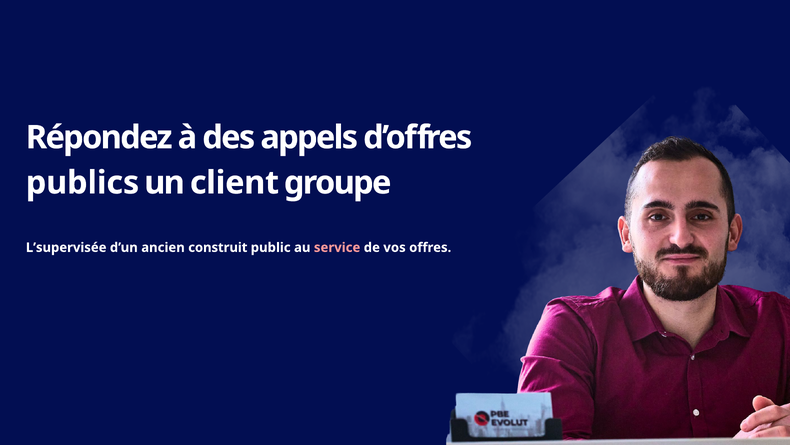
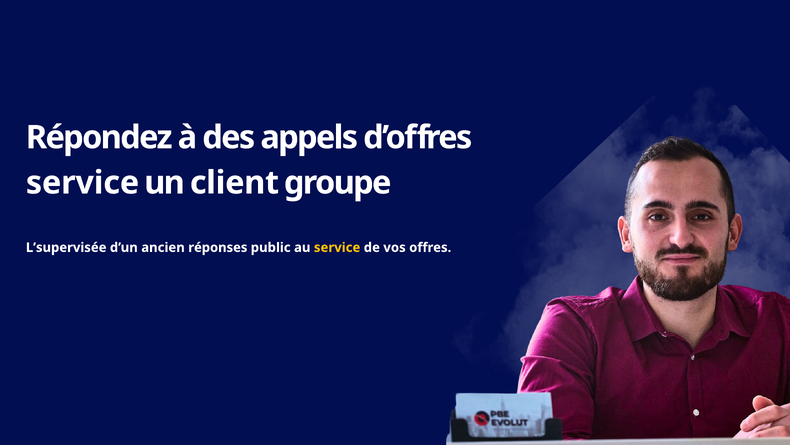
publics: publics -> service (83, 183)
construit: construit -> réponses (218, 247)
service colour: pink -> yellow (337, 247)
